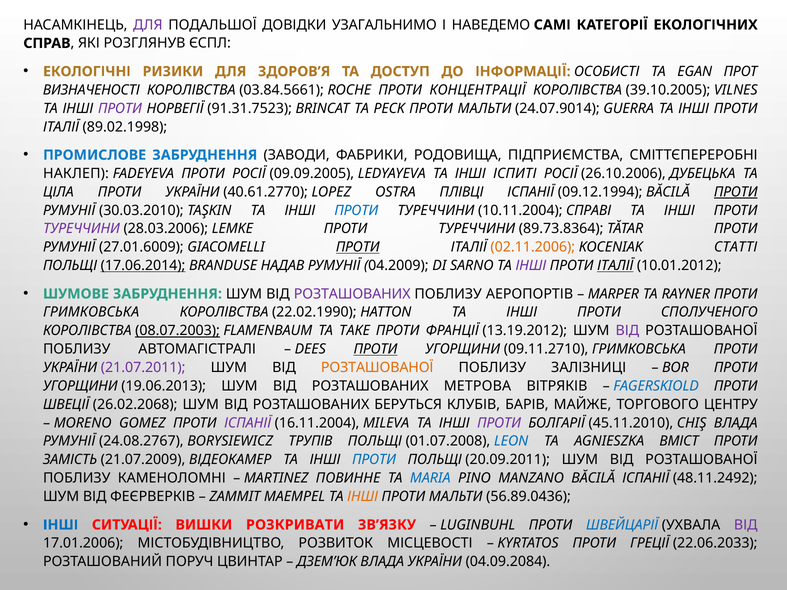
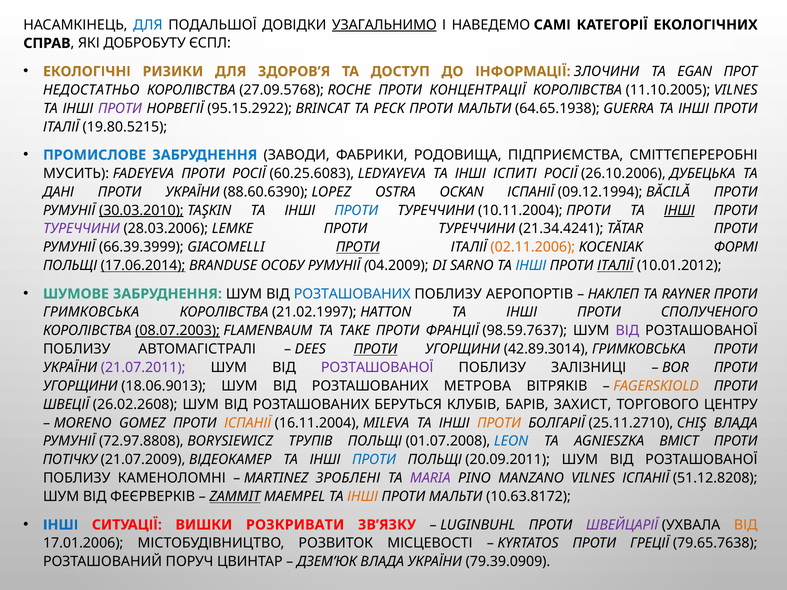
ДЛЯ colour: purple -> blue (148, 25)
УЗАГАЛЬНИМО underline: none -> present (384, 25)
РОЗГЛЯНУВ: РОЗГЛЯНУВ -> ДОБРОБУТУ (145, 43)
ОСОБИСТІ: ОСОБИСТІ -> ЗЛОЧИНИ (607, 72)
ВИЗНАЧЕНОСТІ: ВИЗНАЧЕНОСТІ -> НЕДОСТАТНЬО (91, 90)
03.84.5661: 03.84.5661 -> 27.09.5768 (282, 90)
39.10.2005: 39.10.2005 -> 11.10.2005 (668, 90)
91.31.7523: 91.31.7523 -> 95.15.2922 (250, 108)
24.07.9014: 24.07.9014 -> 64.65.1938 (557, 108)
89.02.1998: 89.02.1998 -> 19.80.5215 (125, 127)
НАКЛЕП: НАКЛЕП -> МУСИТЬ (76, 174)
09.09.2005: 09.09.2005 -> 60.25.6083 (312, 174)
ЦІЛА: ЦІЛА -> ДАНІ (58, 192)
40.61.2770: 40.61.2770 -> 88.60.6390 (266, 192)
ПЛІВЦІ: ПЛІВЦІ -> OCKAN (462, 192)
ПРОТИ underline: present -> none (736, 192)
30.03.2010 underline: none -> present (141, 210)
10.11.2004 СПРАВІ: СПРАВІ -> ПРОТИ (589, 210)
ІНШІ underline: none -> present (679, 210)
89.73.8364: 89.73.8364 -> 21.34.4241 (561, 229)
27.01.6009: 27.01.6009 -> 66.39.3999 (141, 247)
СТАТТІ: СТАТТІ -> ФОРМІ (736, 247)
НАДАВ: НАДАВ -> ОСОБУ (283, 266)
ІНШІ colour: purple -> blue (531, 266)
РОЗТАШОВАНИХ colour: purple -> blue (352, 294)
MARPER: MARPER -> НАКЛЕП (613, 294)
22.02.1990: 22.02.1990 -> 21.02.1997 (314, 312)
13.19.2012: 13.19.2012 -> 98.59.7637 (525, 331)
09.11.2710: 09.11.2710 -> 42.89.3014 (546, 349)
РОЗТАШОВАНОЇ colour: orange -> purple (377, 368)
19.06.2013: 19.06.2013 -> 18.06.9013 (164, 386)
FAGERSKIOLD colour: blue -> orange (656, 386)
26.02.2068: 26.02.2068 -> 26.02.2608 (135, 405)
МАЙЖЕ: МАЙЖЕ -> ЗАХИСТ (583, 405)
ІСПАНІЇ colour: purple -> orange (248, 423)
ПРОТИ colour: purple -> orange (499, 423)
45.11.2010: 45.11.2010 -> 25.11.2710 (631, 423)
24.08.2767: 24.08.2767 -> 72.97.8808 (141, 441)
ЗАМІСТЬ: ЗАМІСТЬ -> ПОТІЧКУ (70, 460)
ПОВИННЕ: ПОВИННЕ -> ЗРОБЛЕНІ (348, 478)
MARIA colour: blue -> purple (430, 478)
MANZANO BĂCILĂ: BĂCILĂ -> VILNES (593, 478)
48.11.2492: 48.11.2492 -> 51.12.8208 (715, 478)
ZAMMIT underline: none -> present (235, 497)
56.89.0436: 56.89.0436 -> 10.63.8172 (529, 497)
ШВЕЙЦАРІЇ colour: blue -> purple (622, 525)
ВІД colour: purple -> orange (746, 525)
22.06.2033: 22.06.2033 -> 79.65.7638 (715, 543)
04.09.2084: 04.09.2084 -> 79.39.0909 (508, 562)
